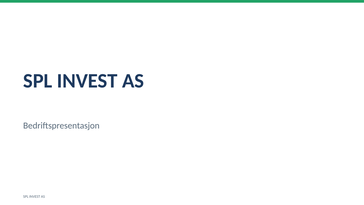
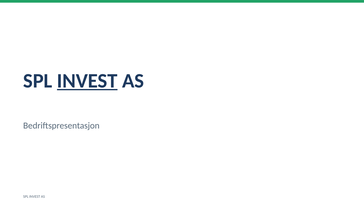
INVEST underline: none -> present (87, 81)
